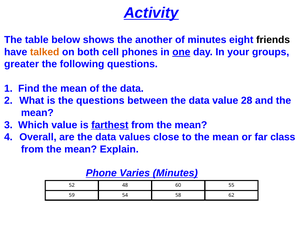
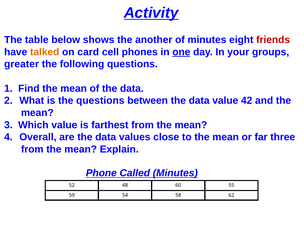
friends colour: black -> red (273, 40)
both: both -> card (88, 52)
28: 28 -> 42 (247, 101)
farthest underline: present -> none (110, 125)
class: class -> three (283, 137)
Varies: Varies -> Called (135, 173)
